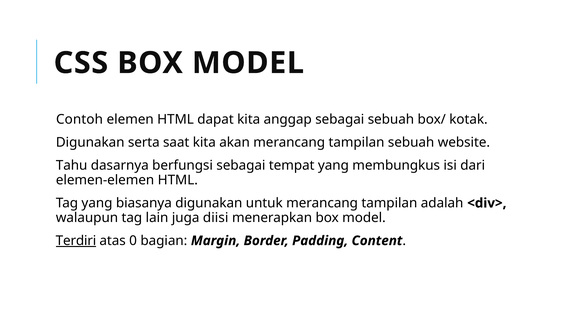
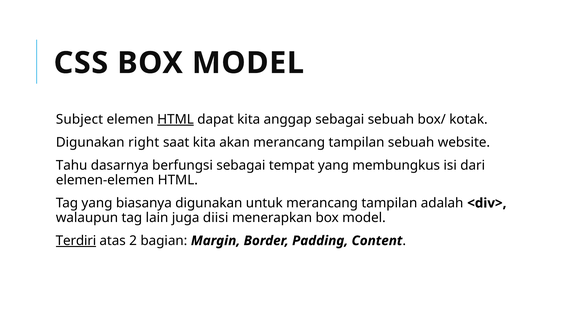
Contoh: Contoh -> Subject (79, 119)
HTML underline: none -> present (176, 119)
serta: serta -> right (144, 143)
0: 0 -> 2 (133, 241)
